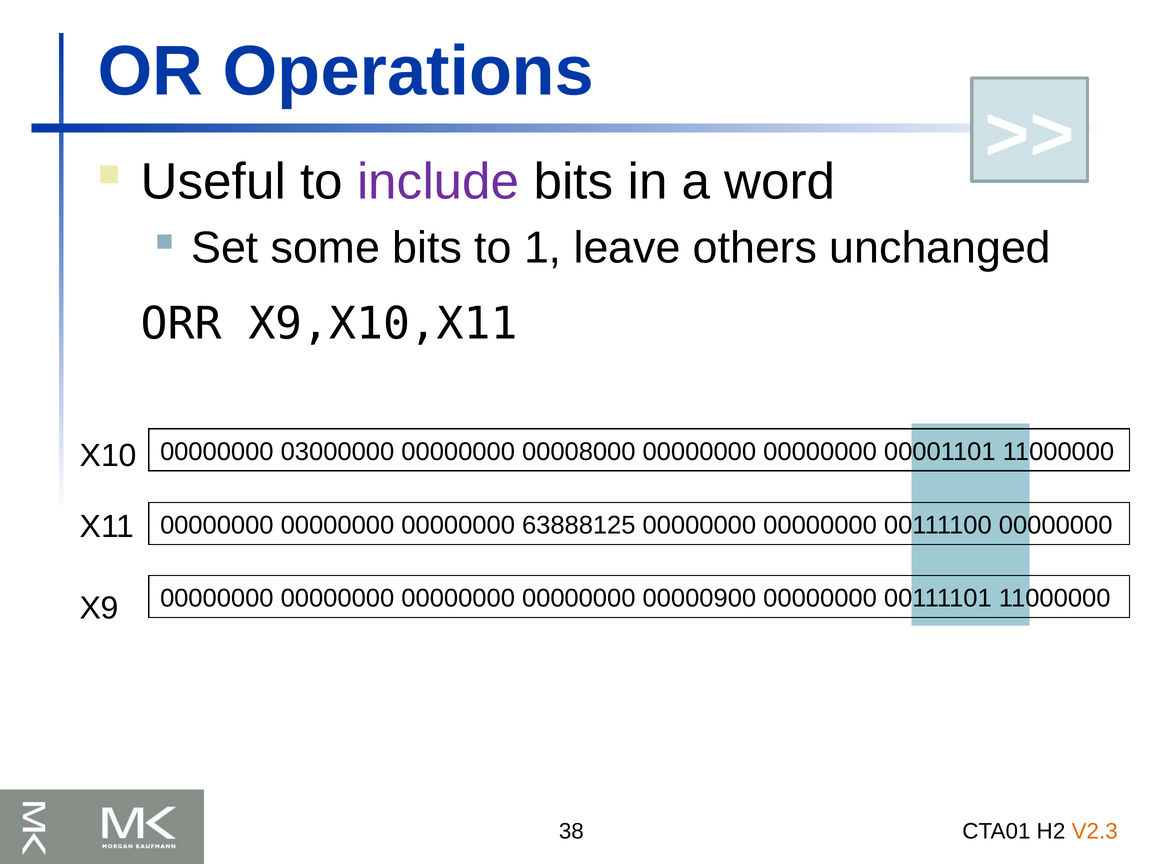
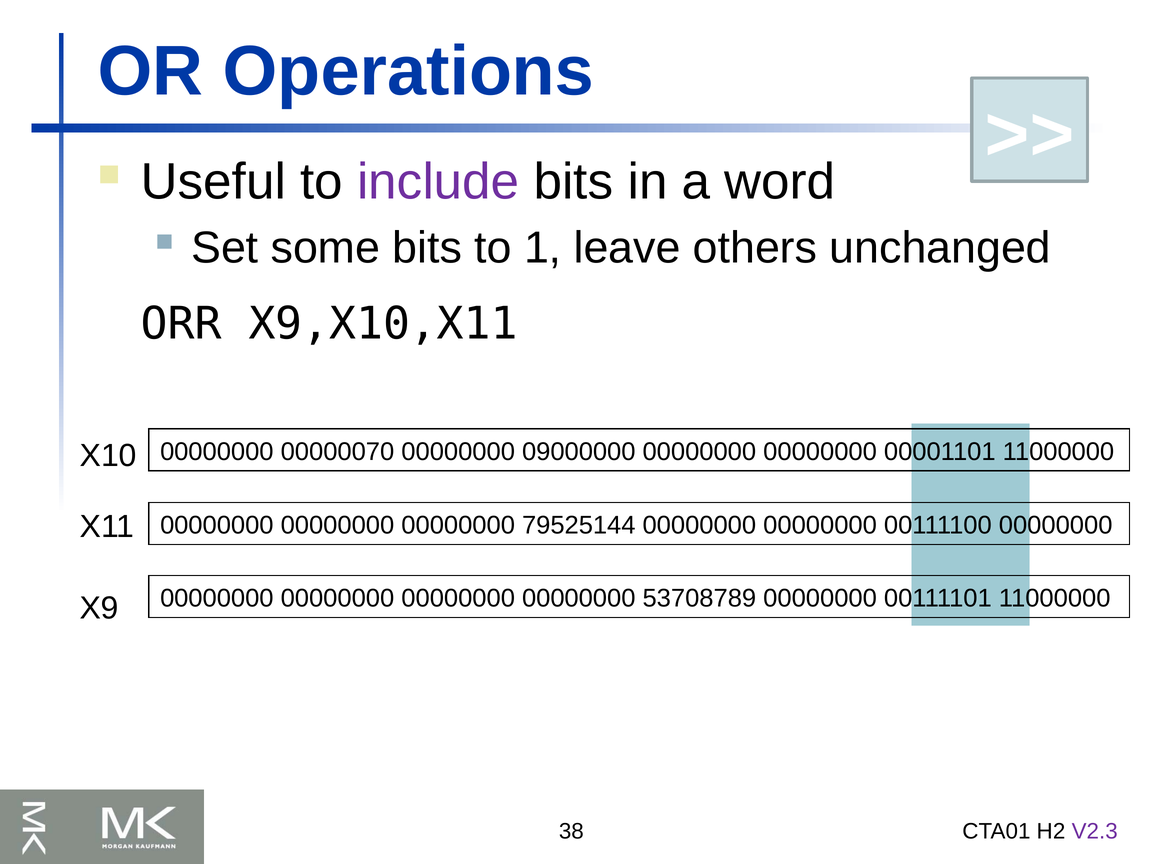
03000000: 03000000 -> 00000070 (337, 452)
00008000: 00008000 -> 09000000 (579, 452)
63888125: 63888125 -> 79525144 (579, 525)
00000900: 00000900 -> 53708789 (699, 598)
V2.3 colour: orange -> purple (1095, 832)
